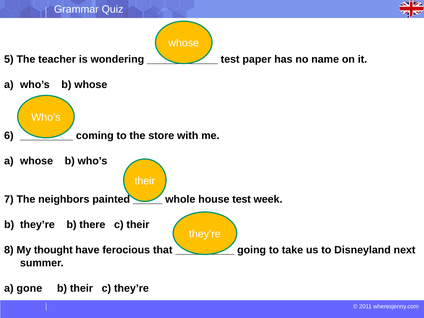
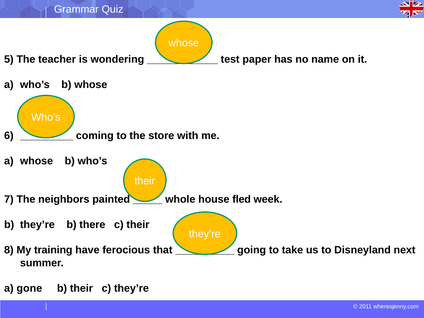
house test: test -> fled (242, 199)
thought: thought -> training (53, 250)
